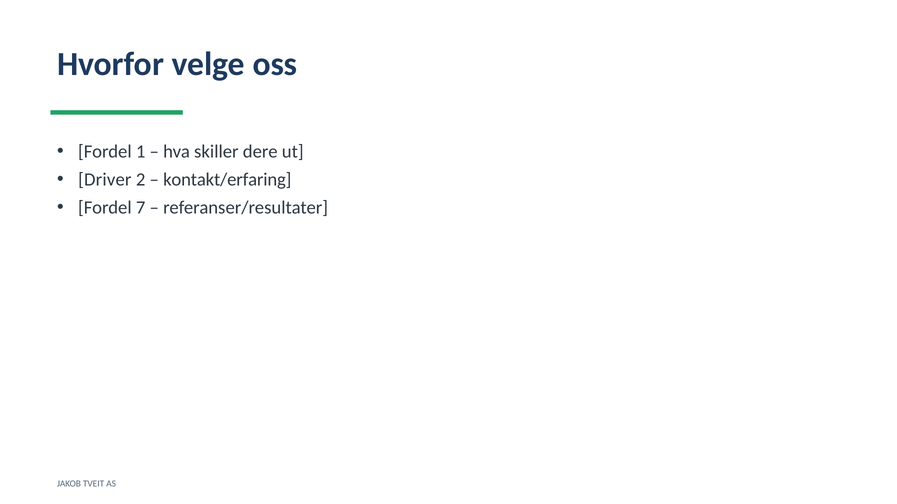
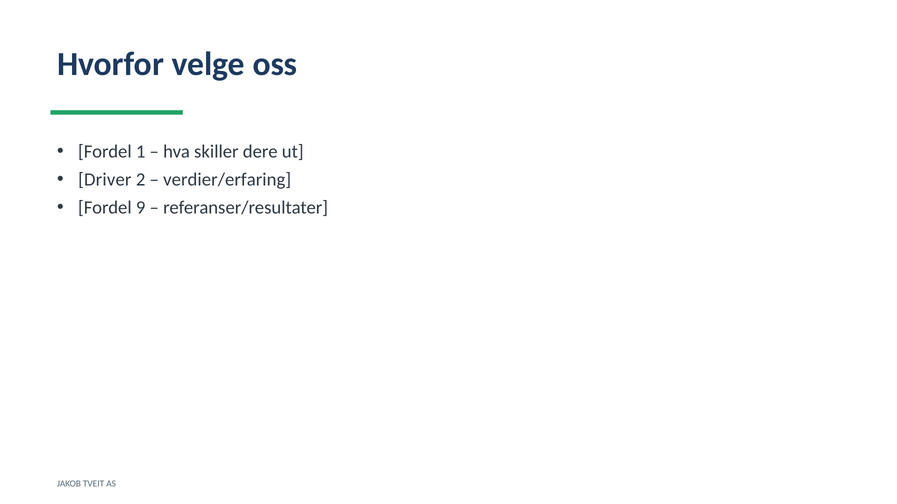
kontakt/erfaring: kontakt/erfaring -> verdier/erfaring (227, 180)
7: 7 -> 9 (141, 208)
